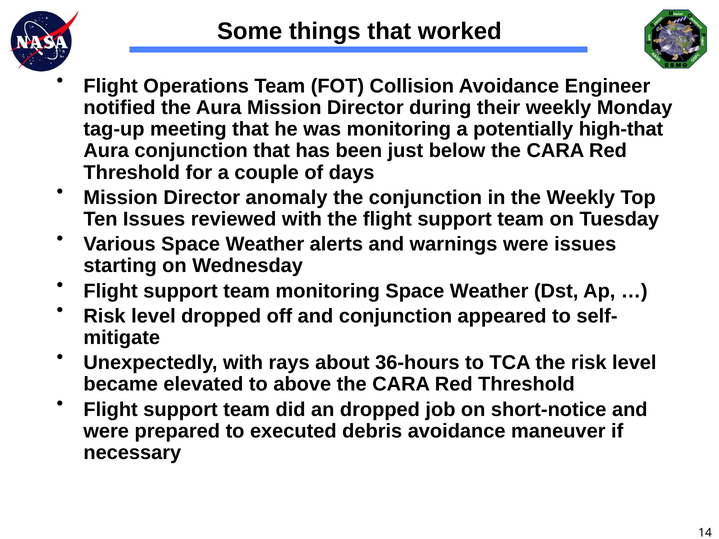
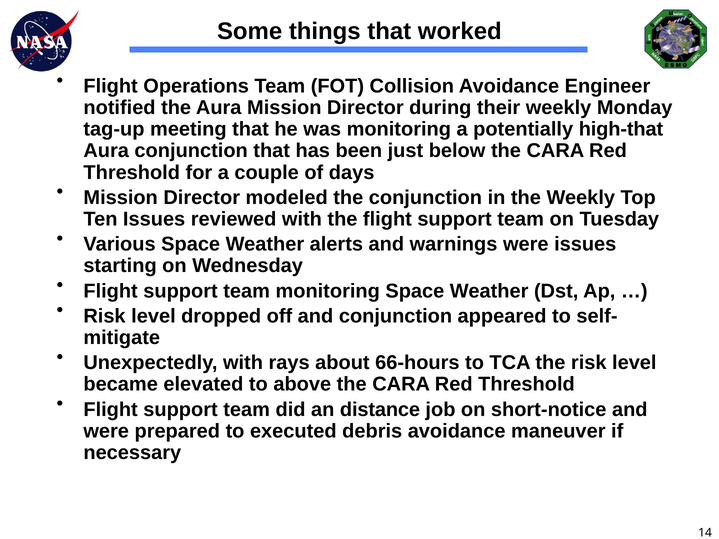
anomaly: anomaly -> modeled (287, 198)
36-hours: 36-hours -> 66-hours (417, 363)
an dropped: dropped -> distance (380, 410)
